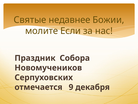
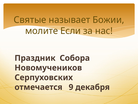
недавнее: недавнее -> называет (69, 20)
